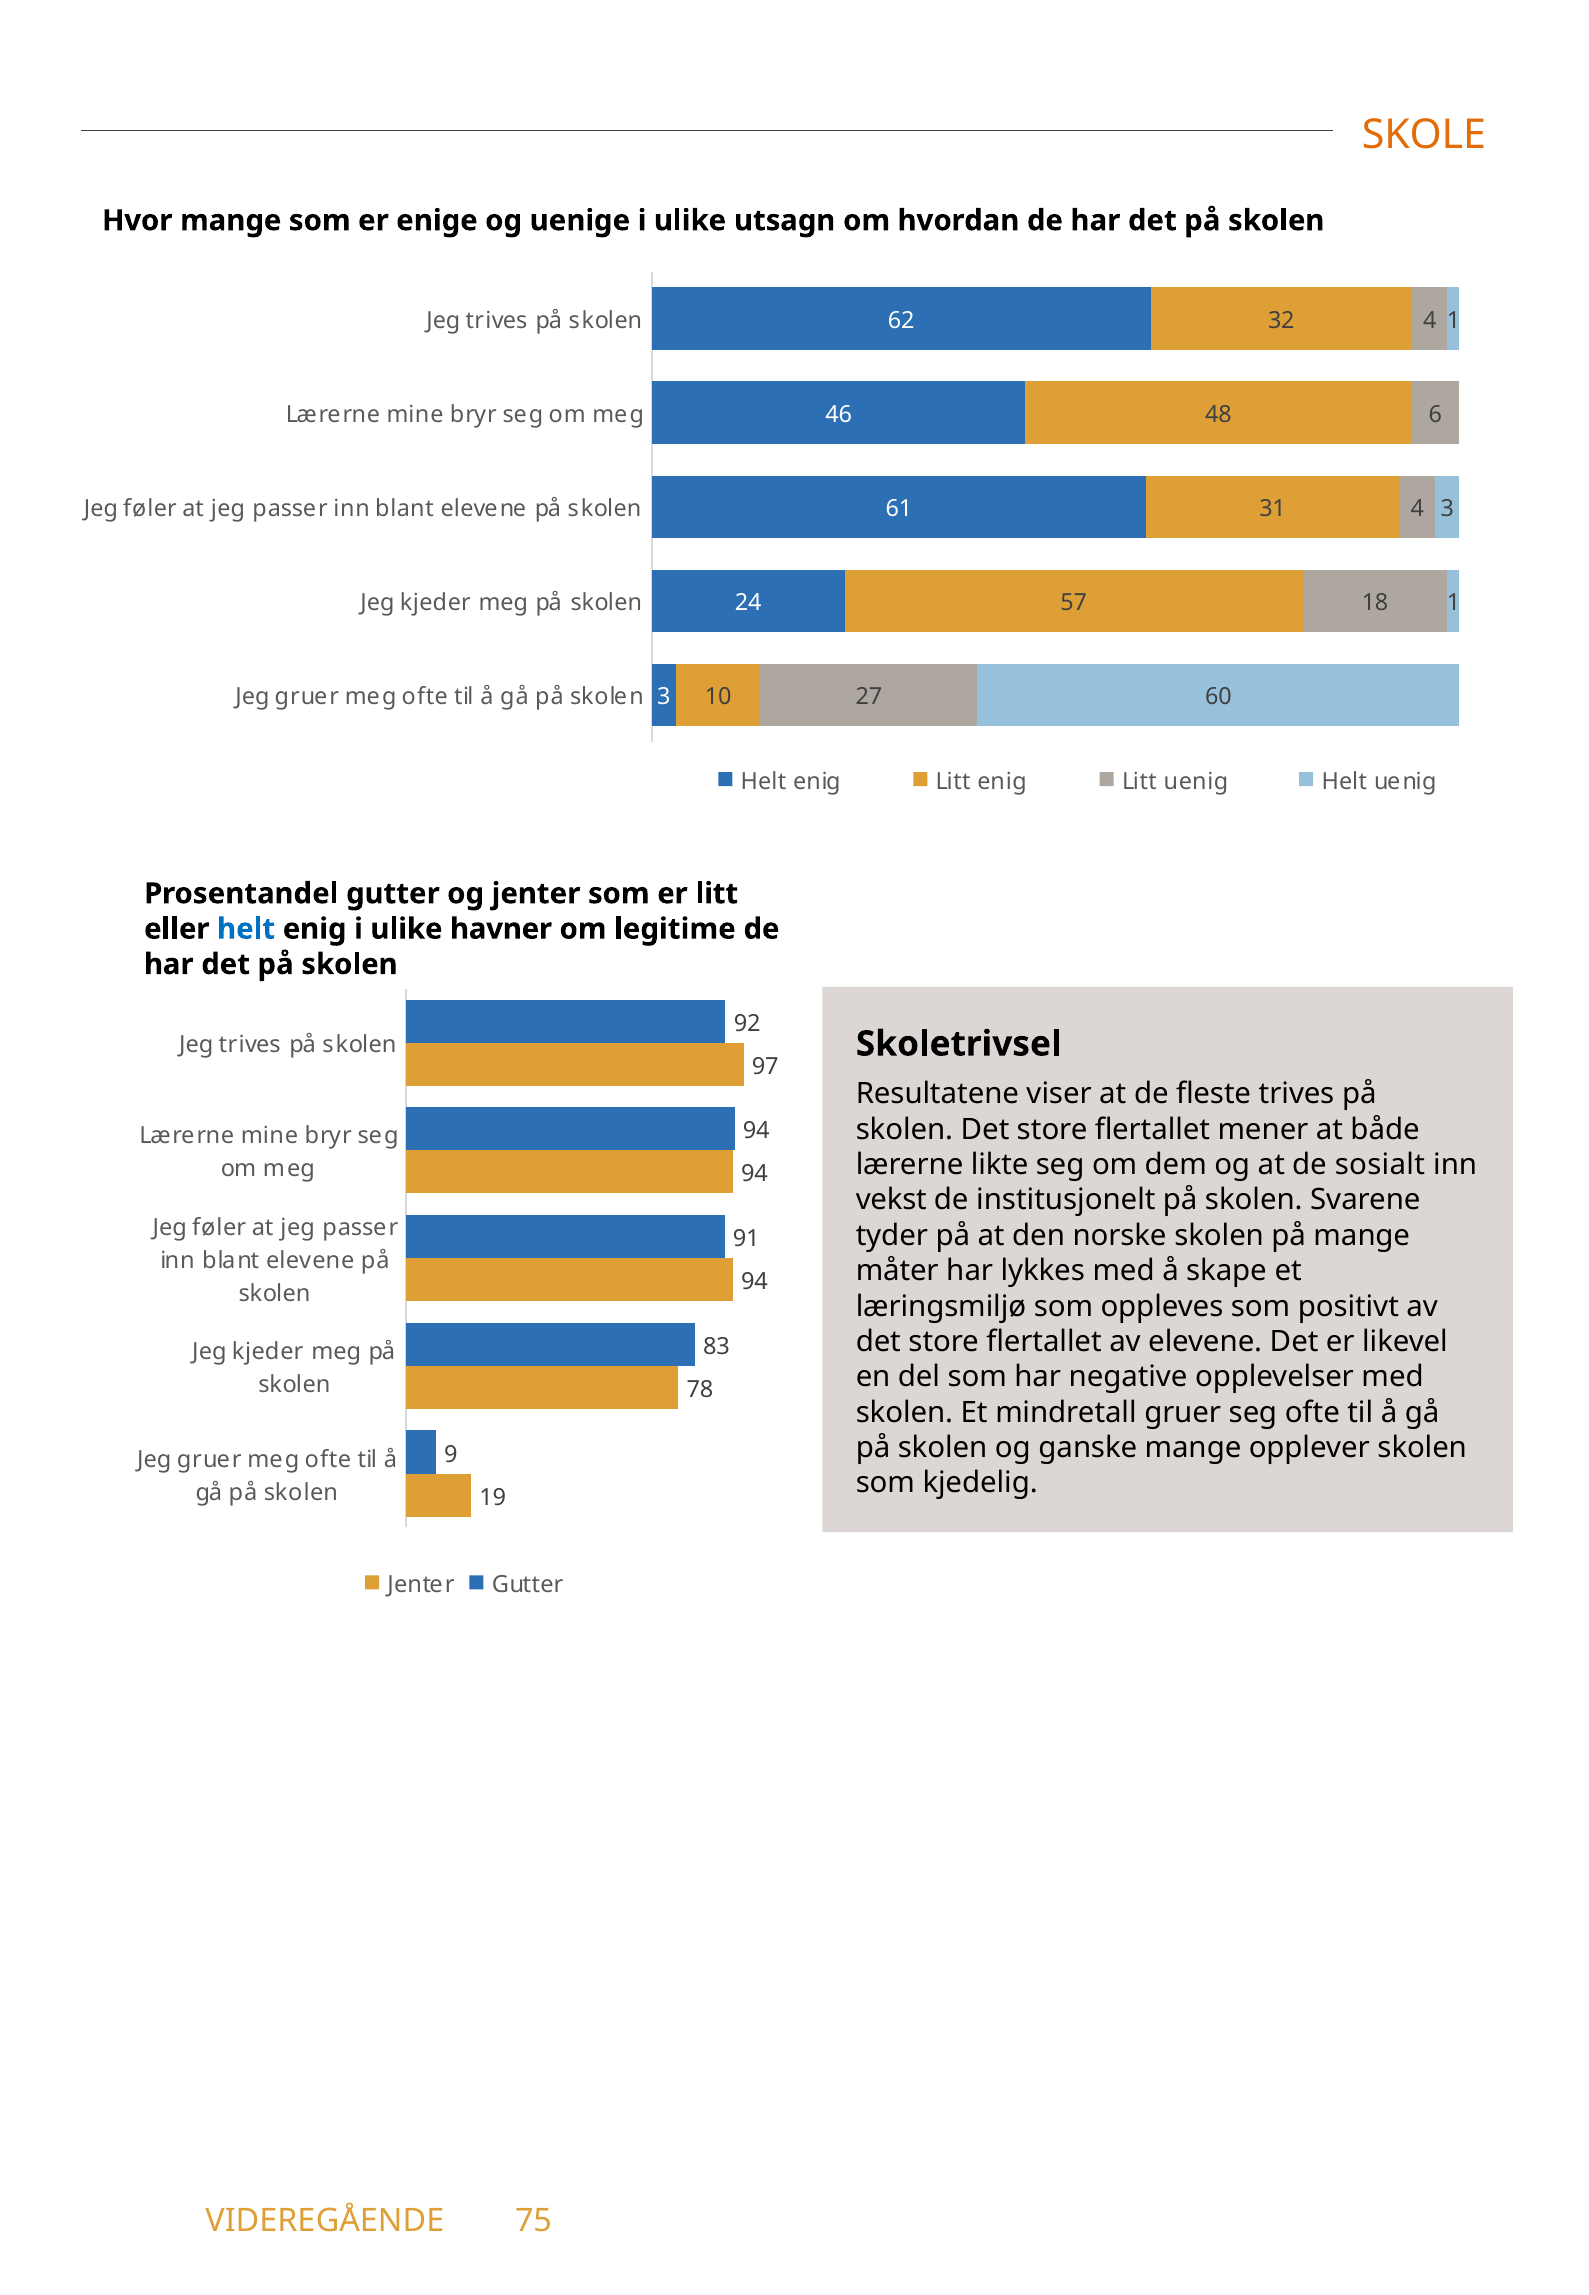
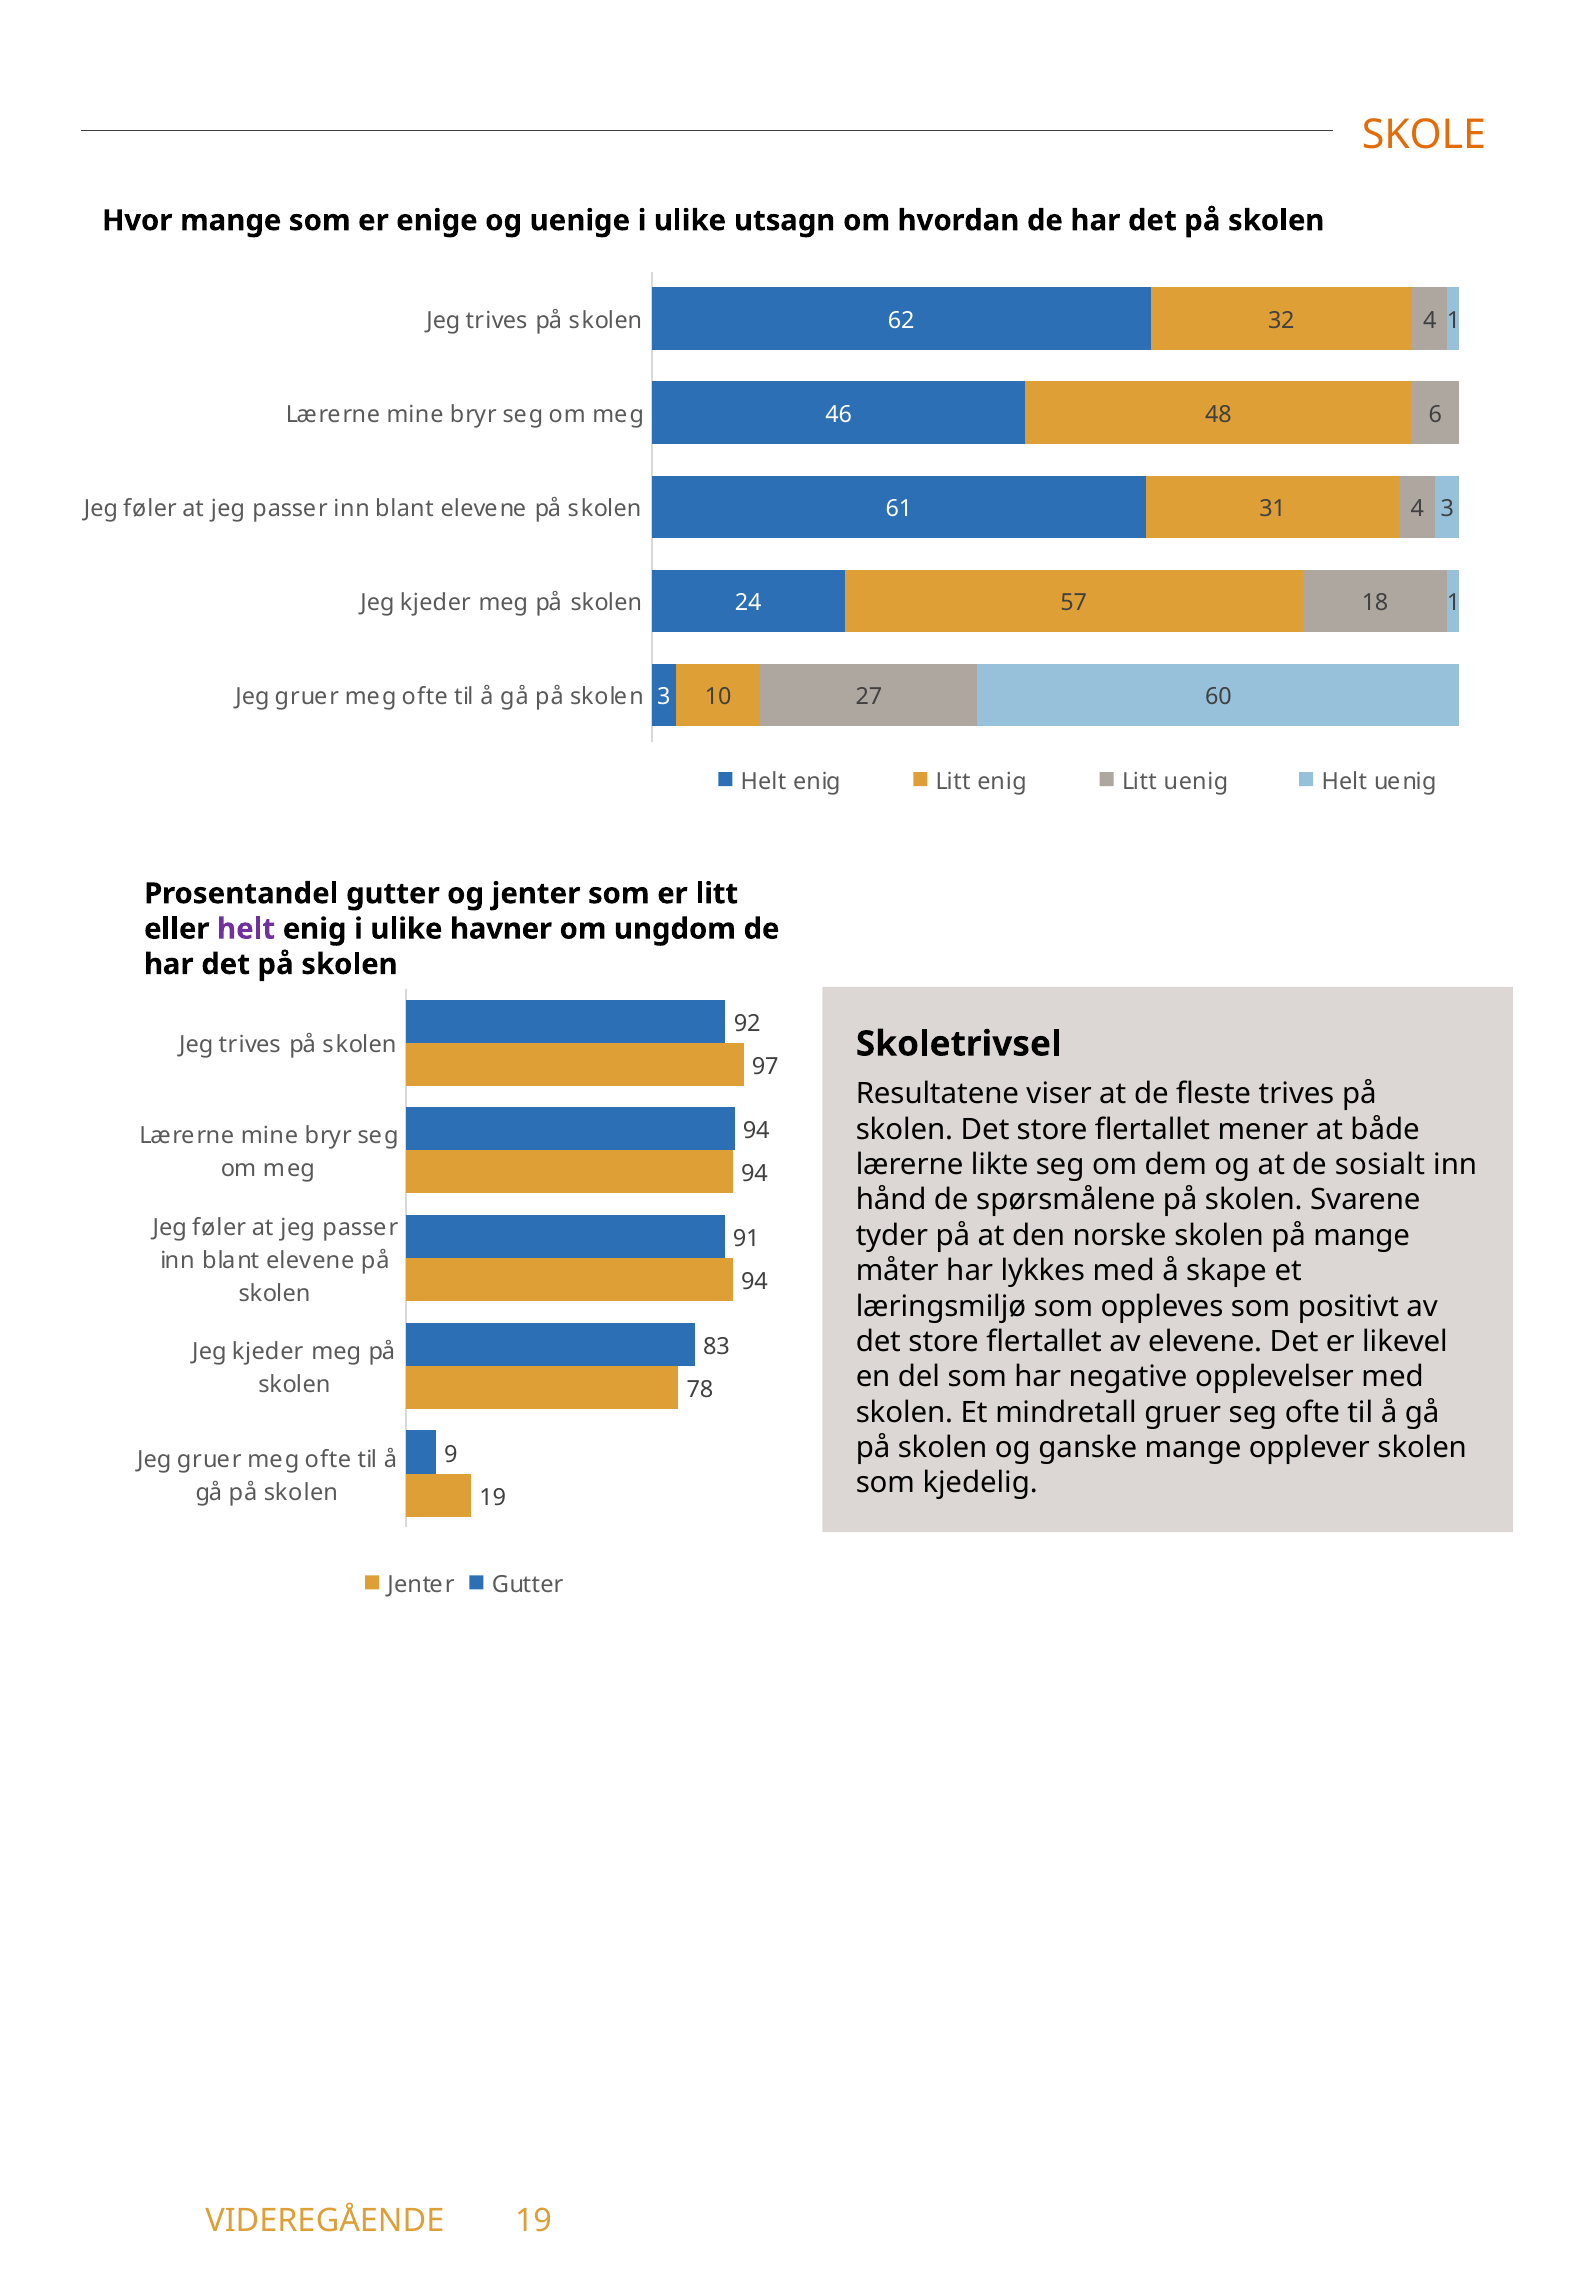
helt colour: blue -> purple (246, 929)
legitime: legitime -> ungdom (675, 929)
vekst: vekst -> hånd (891, 1200)
institusjonelt: institusjonelt -> spørsmålene (1066, 1200)
VIDEREGÅENDE 75: 75 -> 19 (534, 2221)
